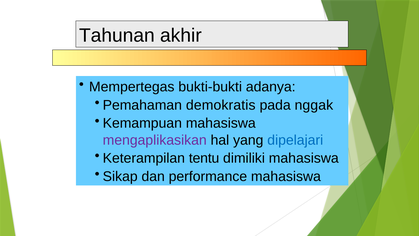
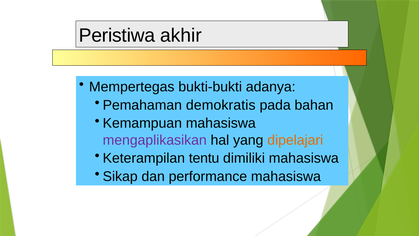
Tahunan: Tahunan -> Peristiwa (117, 35)
nggak: nggak -> bahan (314, 105)
dipelajari colour: blue -> orange (295, 140)
